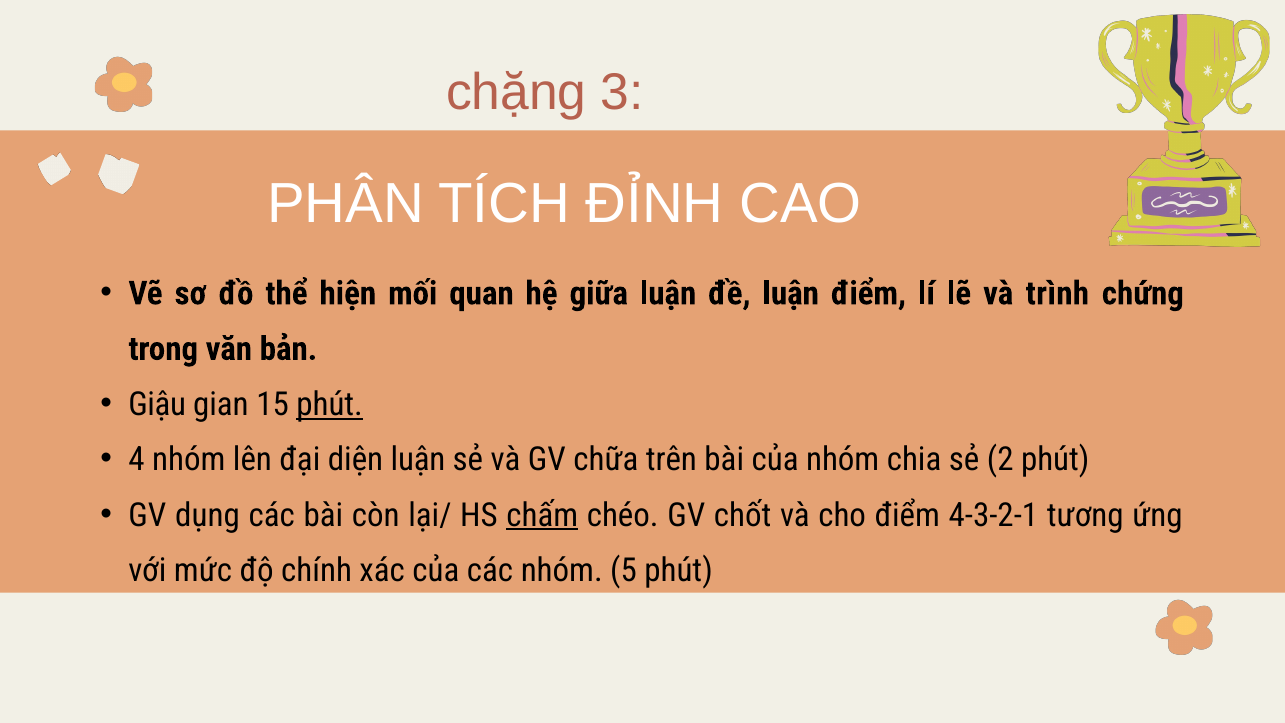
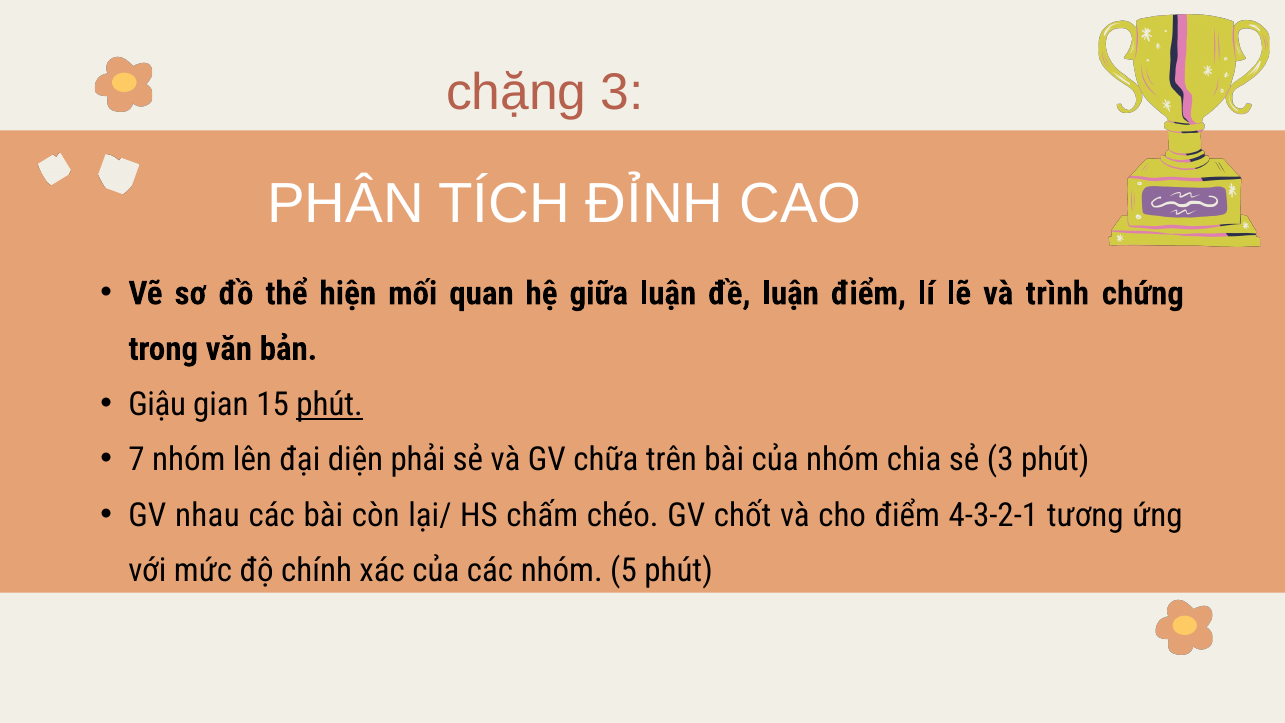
4: 4 -> 7 (137, 460)
diện luận: luận -> phải (418, 460)
sẻ 2: 2 -> 3 (1000, 460)
dụng: dụng -> nhau (207, 515)
chấm underline: present -> none (542, 515)
